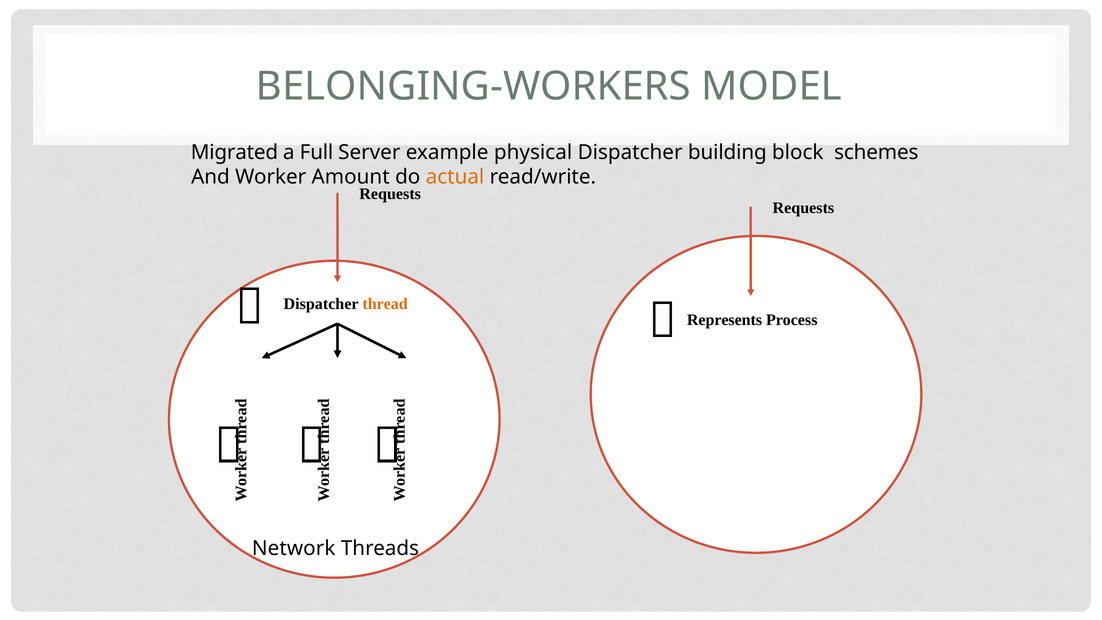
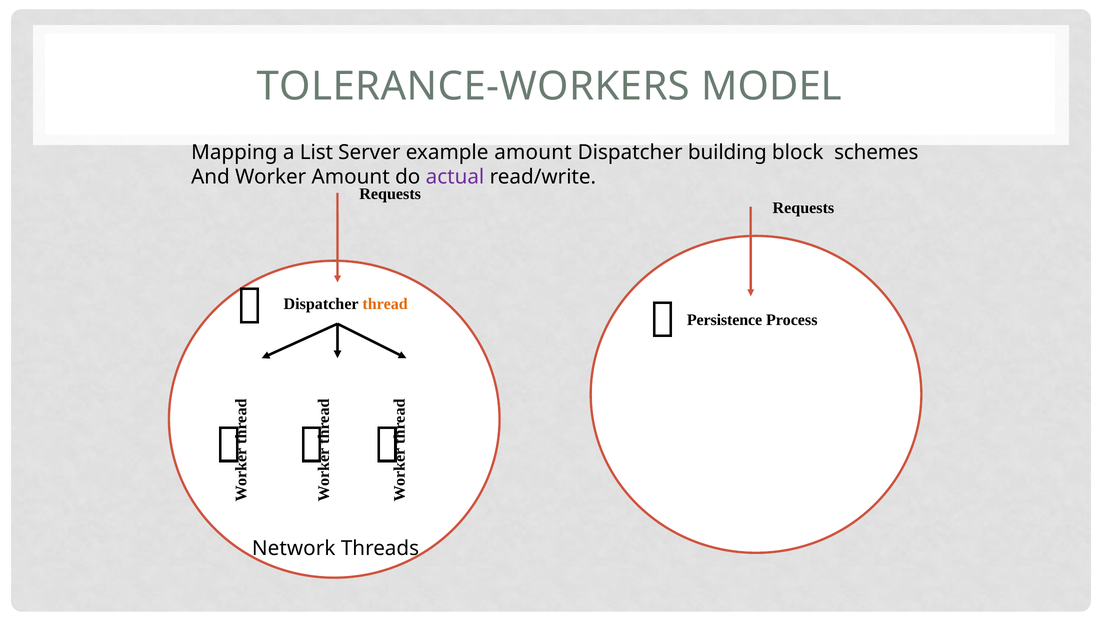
BELONGING-WORKERS: BELONGING-WORKERS -> TOLERANCE-WORKERS (473, 87)
Migrated: Migrated -> Mapping (234, 152)
Full: Full -> List (316, 152)
example physical: physical -> amount (533, 152)
actual colour: orange -> purple (455, 177)
Represents: Represents -> Persistence (725, 320)
